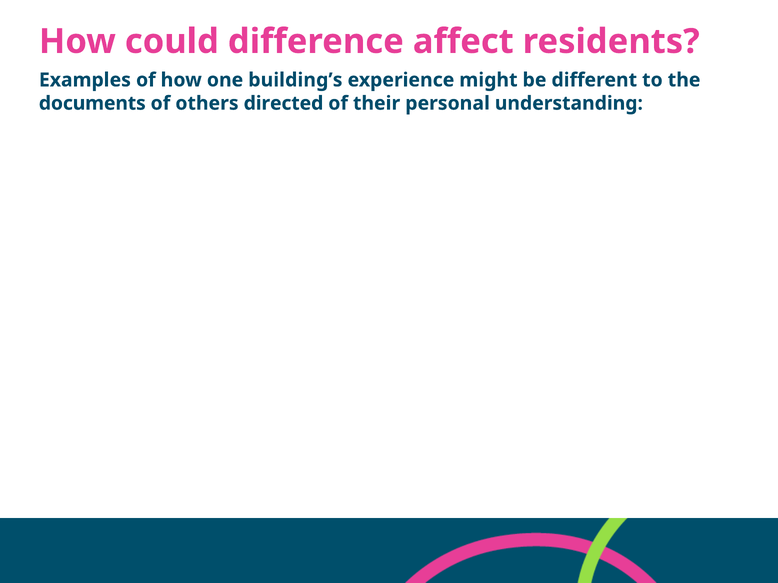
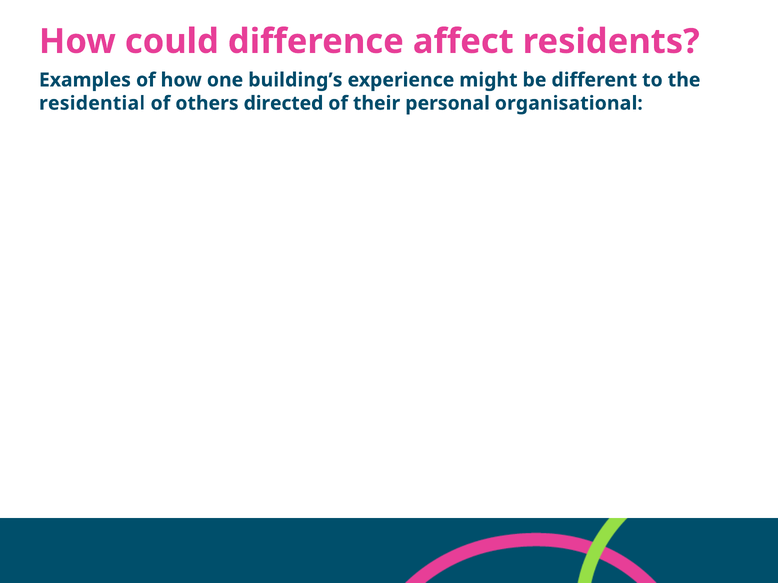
documents: documents -> residential (92, 103)
understanding: understanding -> organisational (569, 103)
